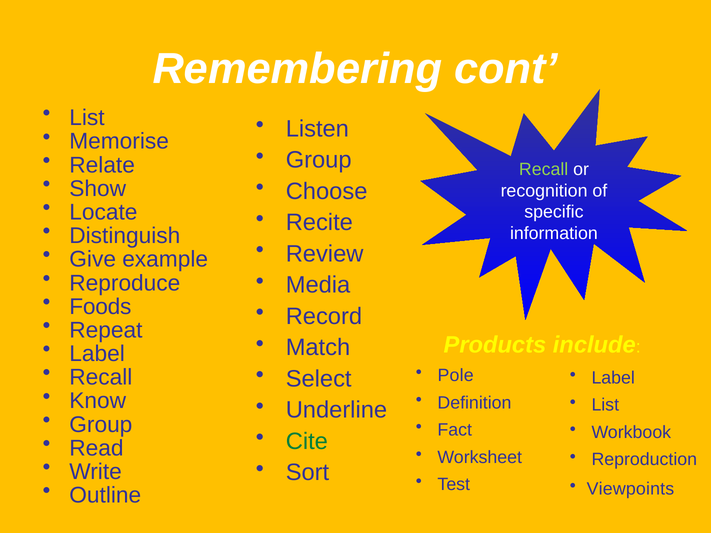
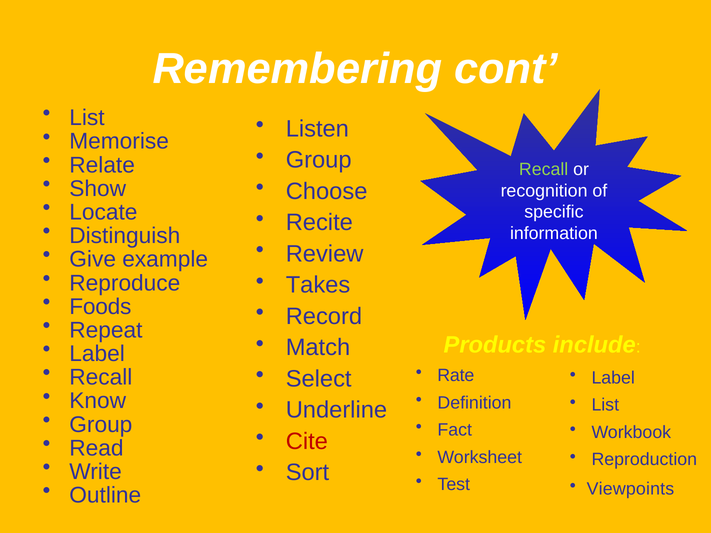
Media: Media -> Takes (318, 285)
Pole: Pole -> Rate (456, 376)
Cite colour: green -> red (307, 442)
